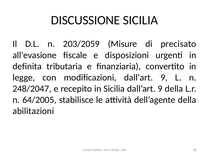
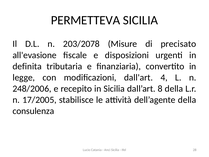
DISCUSSIONE: DISCUSSIONE -> PERMETTEVA (86, 20)
203/2059: 203/2059 -> 203/2078 (81, 44)
dall'art 9: 9 -> 4 (164, 77)
248/2047: 248/2047 -> 248/2006 (32, 88)
dall’art 9: 9 -> 8 (160, 88)
64/2005: 64/2005 -> 17/2005 (39, 100)
abilitazioni: abilitazioni -> consulenza (33, 111)
